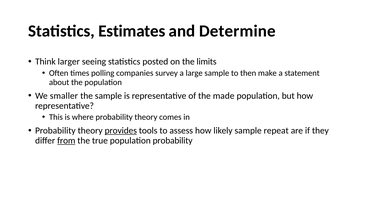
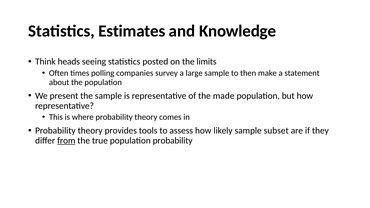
Determine: Determine -> Knowledge (238, 31)
larger: larger -> heads (69, 62)
smaller: smaller -> present (64, 96)
provides underline: present -> none (121, 131)
repeat: repeat -> subset (276, 131)
